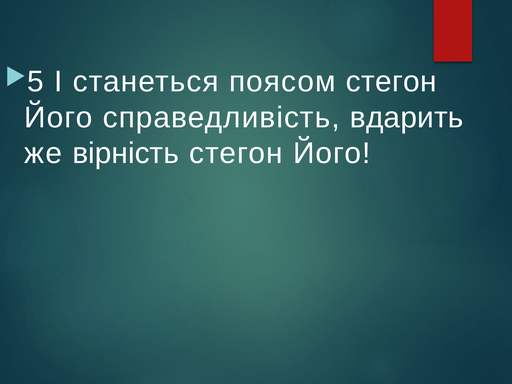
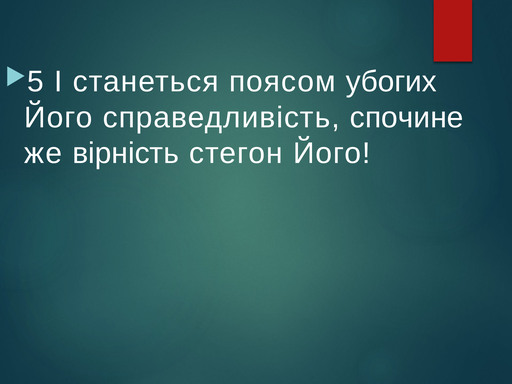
поясом стегон: стегон -> убогих (391, 82)
вдарить: вдарить -> спочине (407, 118)
